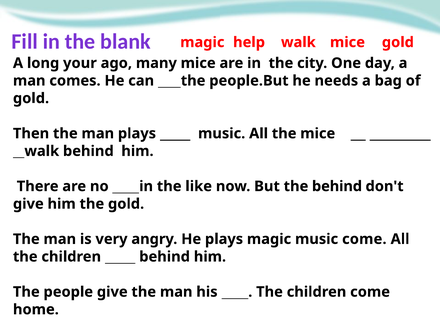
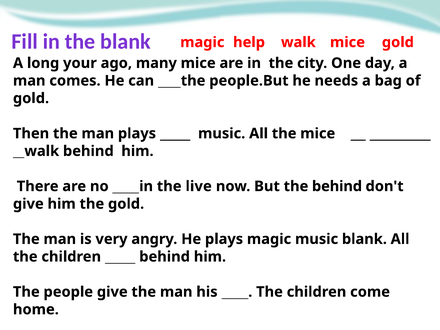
like: like -> live (199, 186)
music come: come -> blank (364, 239)
